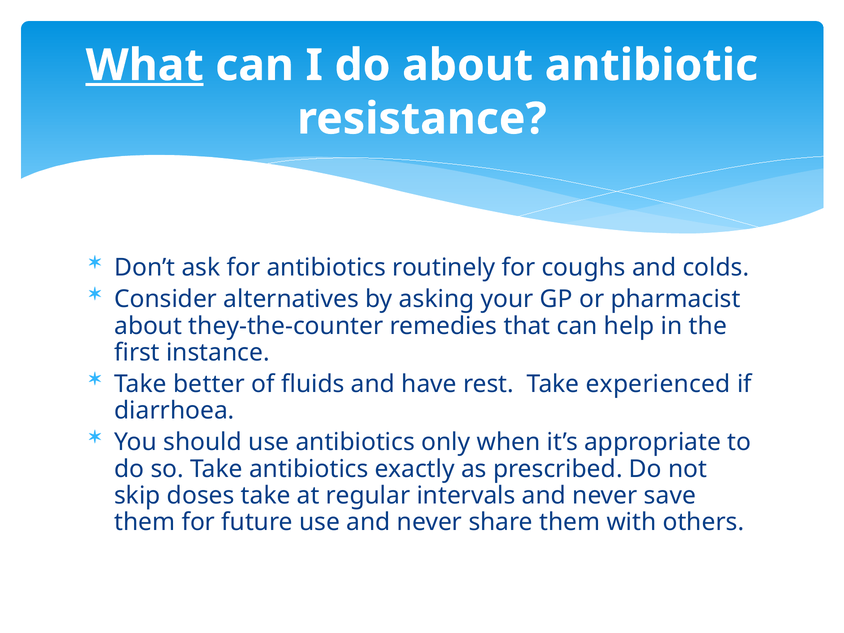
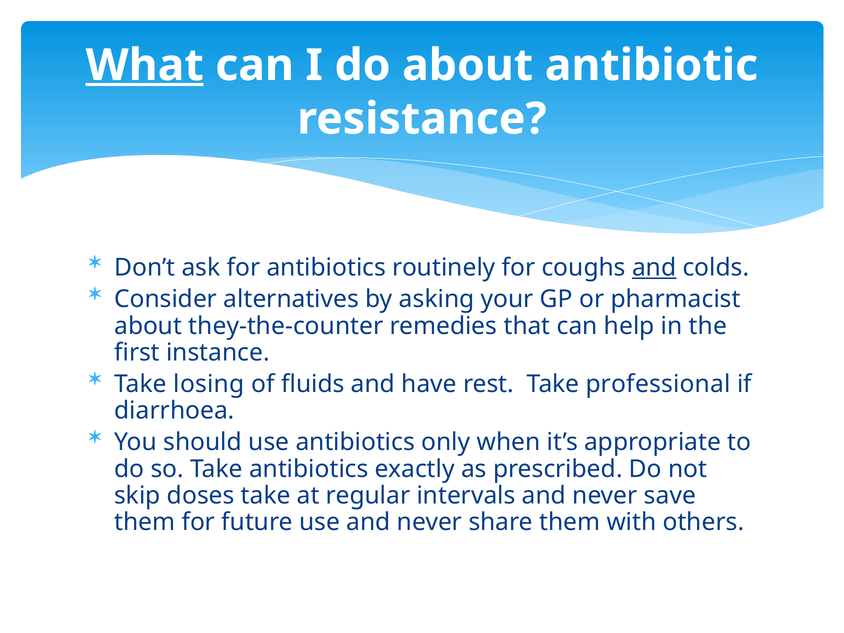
and underline: none -> present (654, 268)
better: better -> losing (209, 384)
experienced: experienced -> professional (658, 384)
